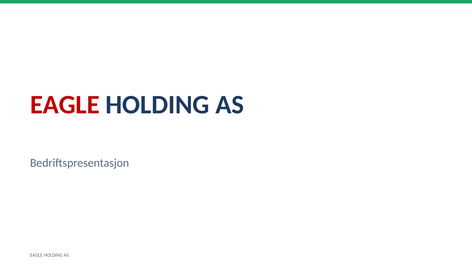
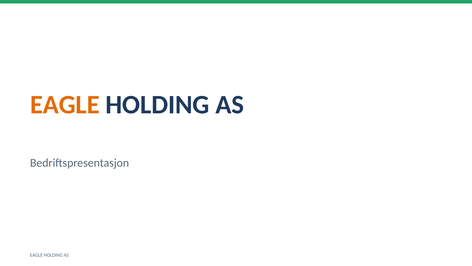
EAGLE colour: red -> orange (65, 105)
